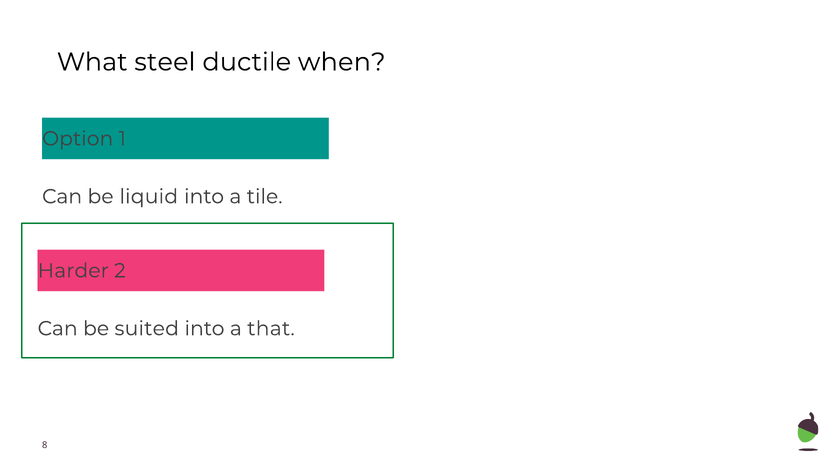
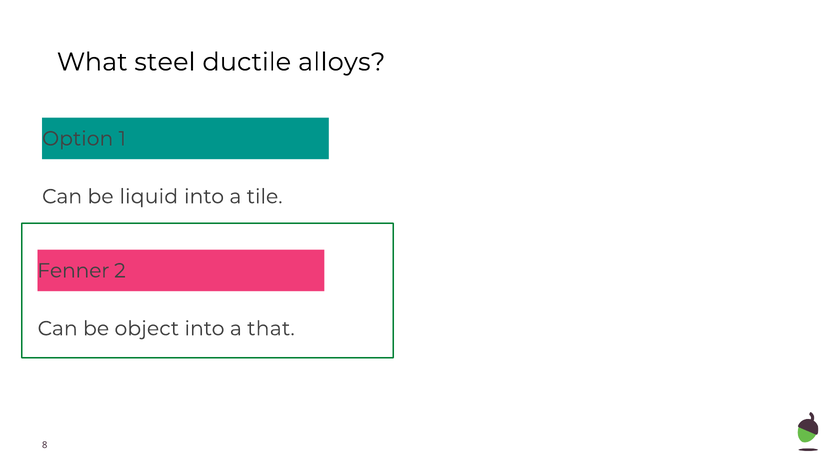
when: when -> alloys (342, 62)
Harder: Harder -> Fenner (73, 271)
suited: suited -> object (147, 329)
